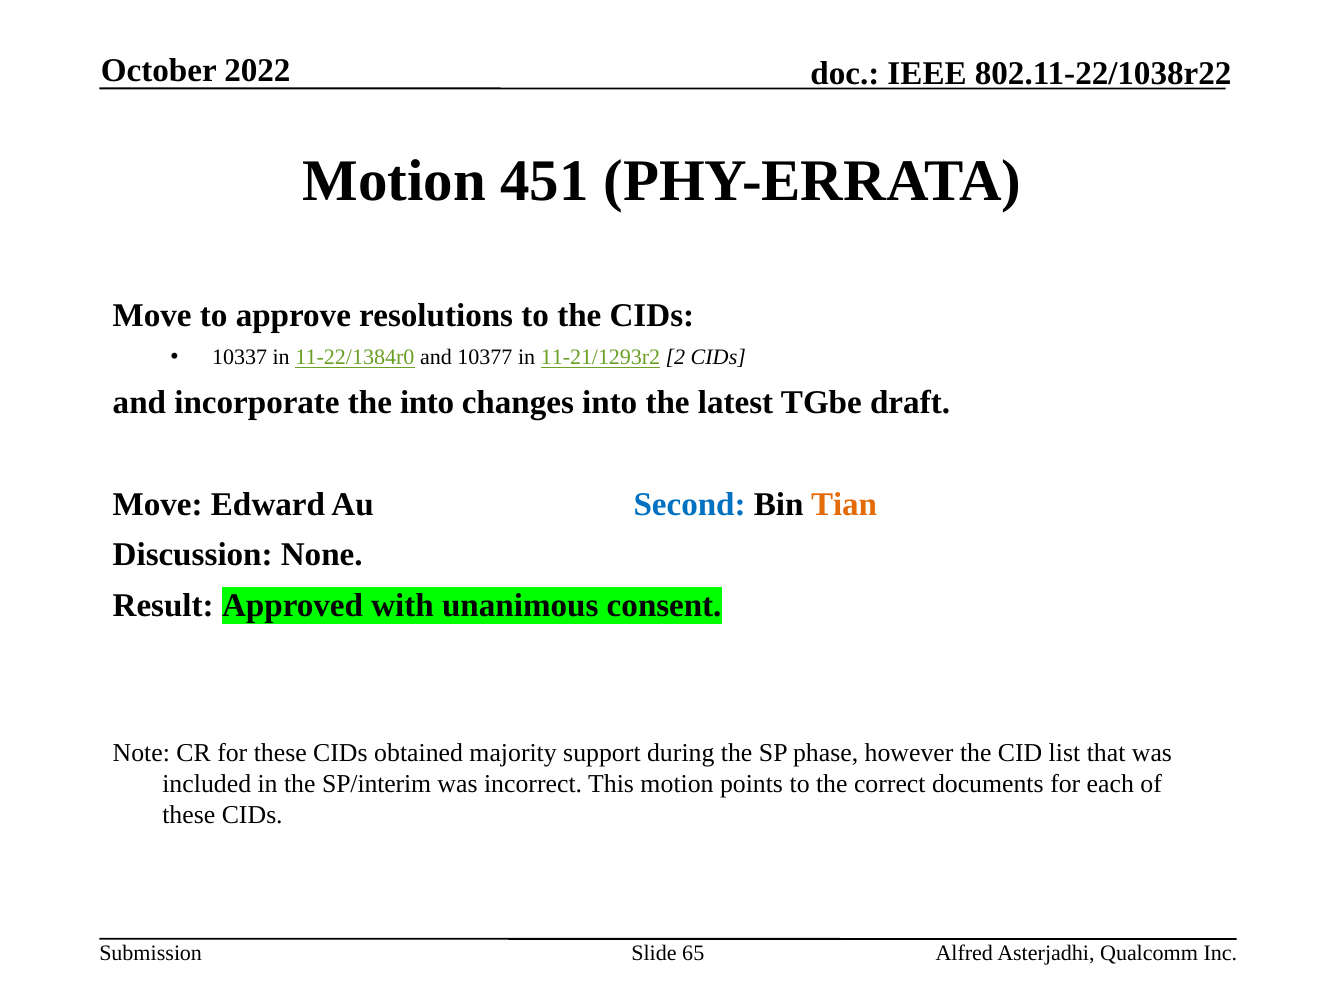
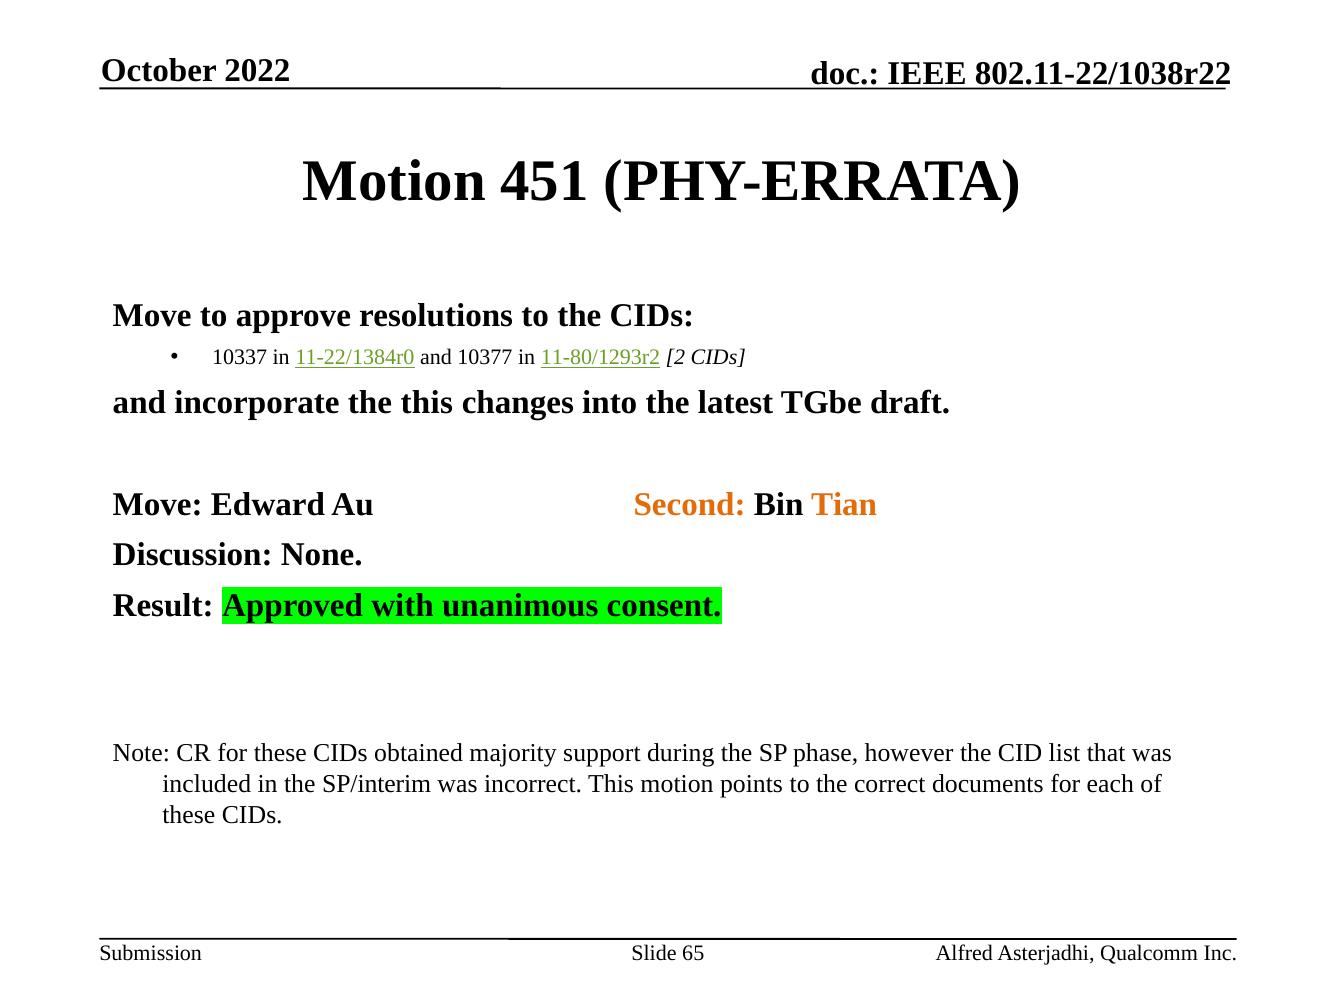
11-21/1293r2: 11-21/1293r2 -> 11-80/1293r2 (601, 357)
the into: into -> this (427, 402)
Second colour: blue -> orange (690, 504)
